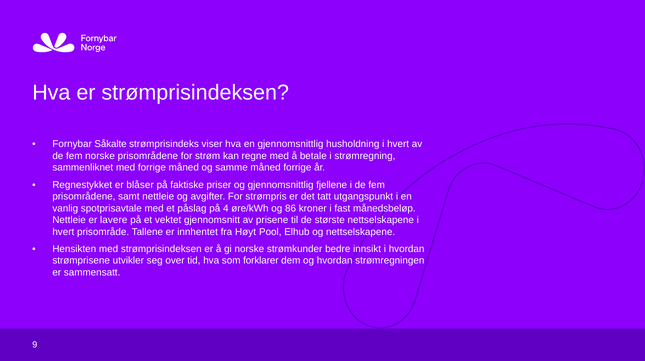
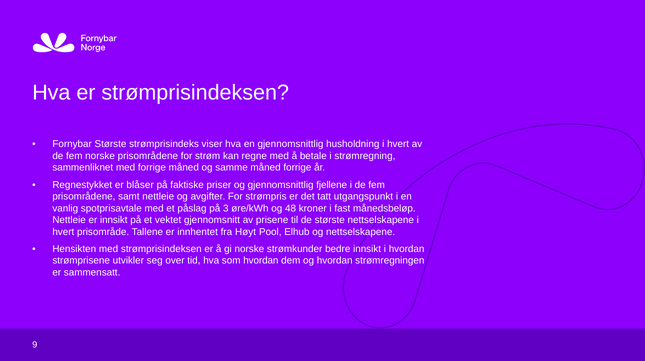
Fornybar Såkalte: Såkalte -> Største (111, 144)
4: 4 -> 3 (226, 208)
86: 86 -> 48 (291, 208)
er lavere: lavere -> innsikt (114, 220)
som forklarer: forklarer -> hvordan (261, 260)
